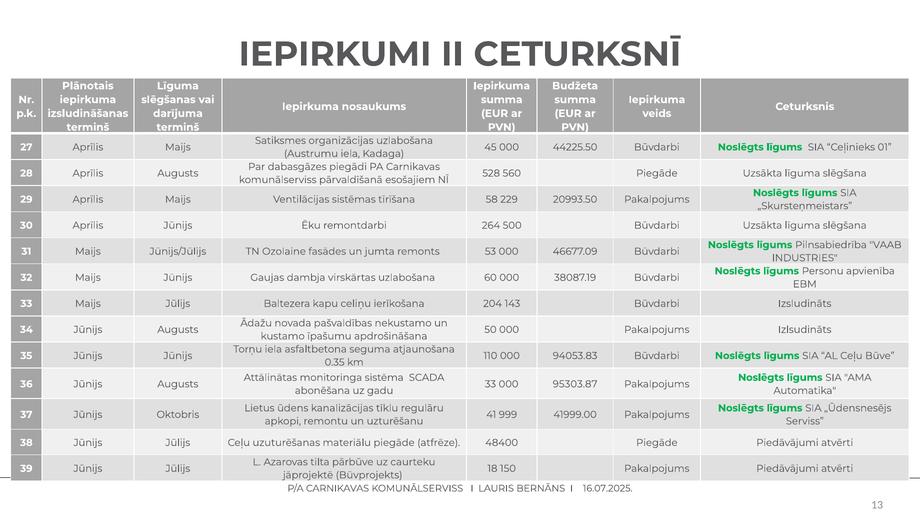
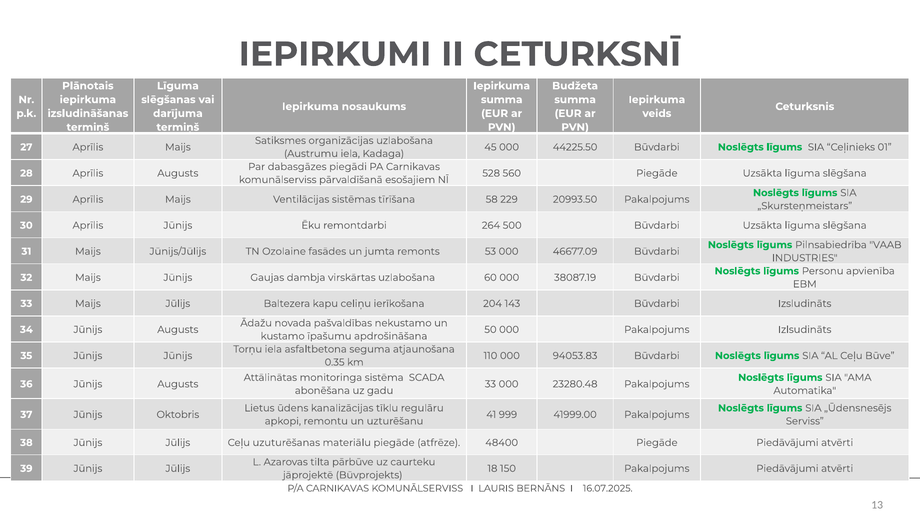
95303.87: 95303.87 -> 23280.48 (575, 384)
